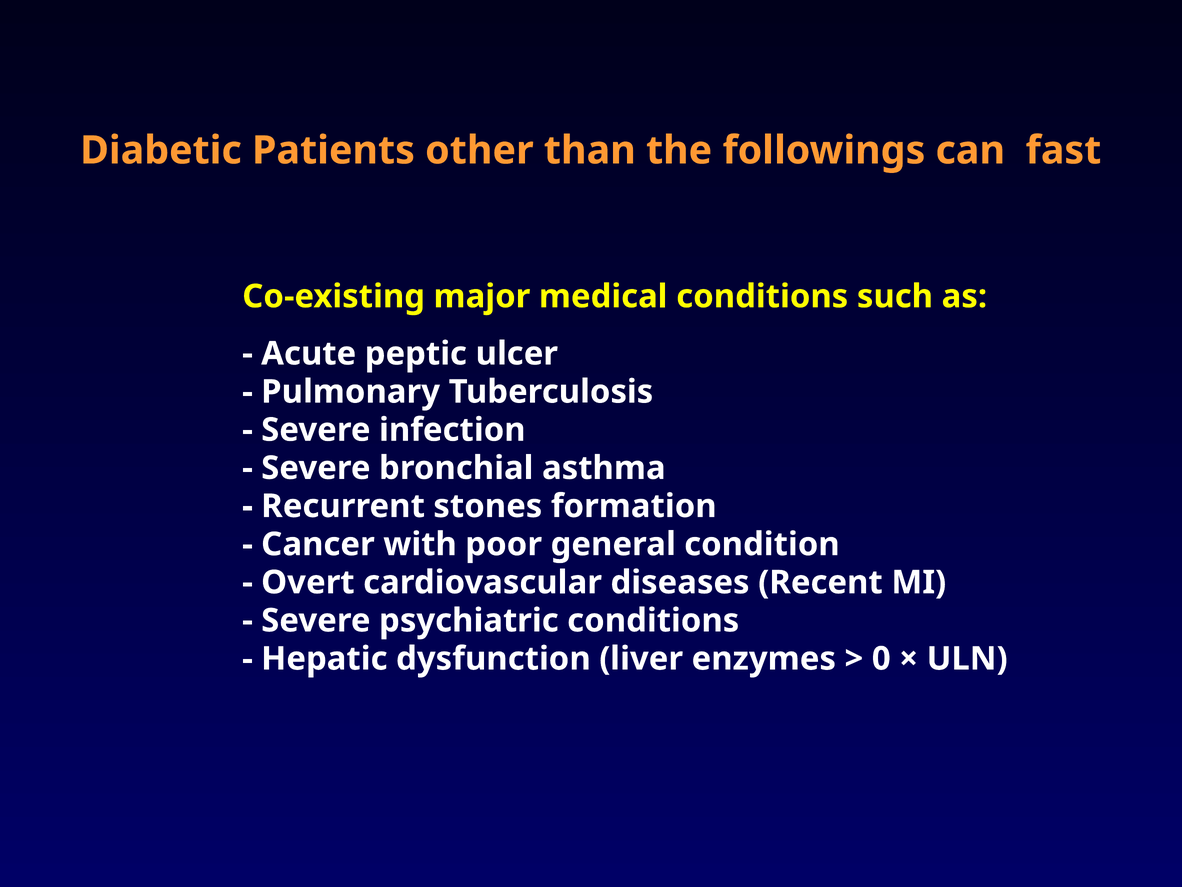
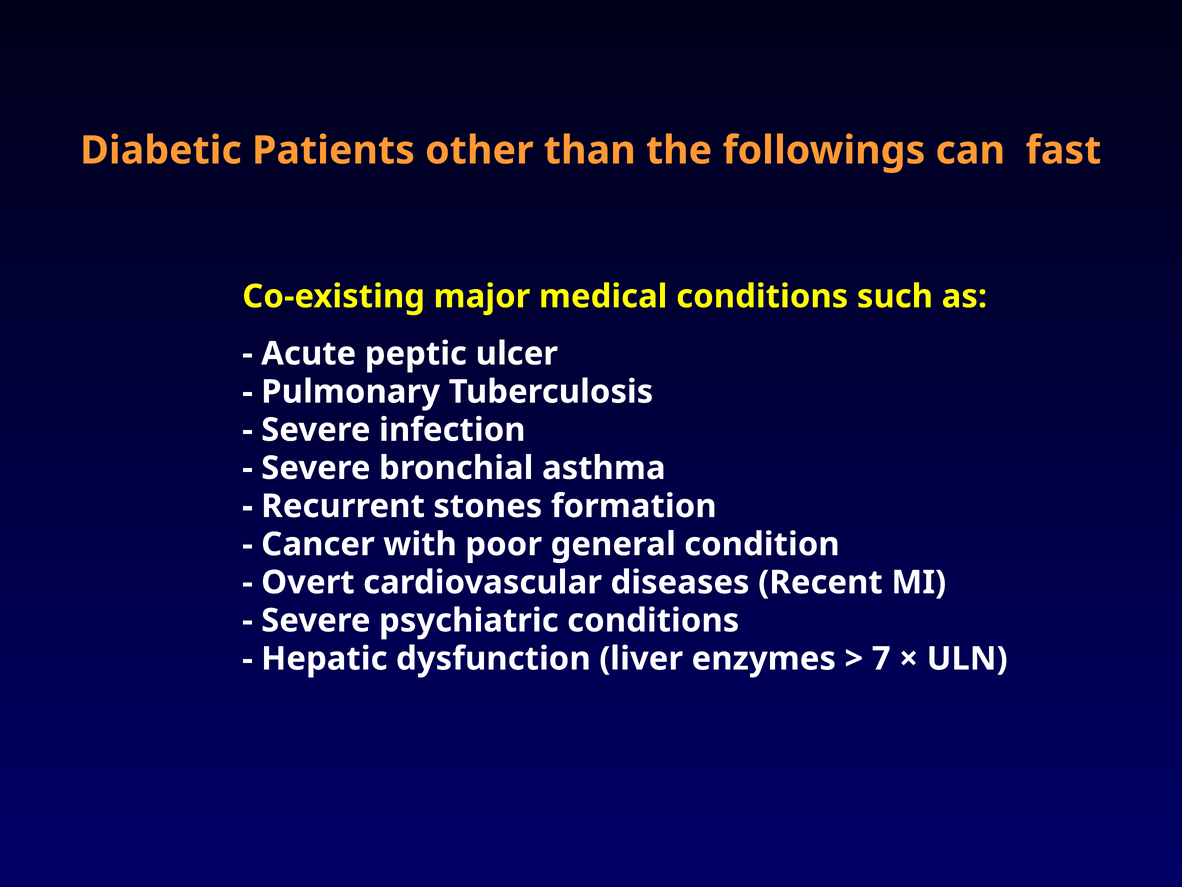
0: 0 -> 7 (881, 658)
